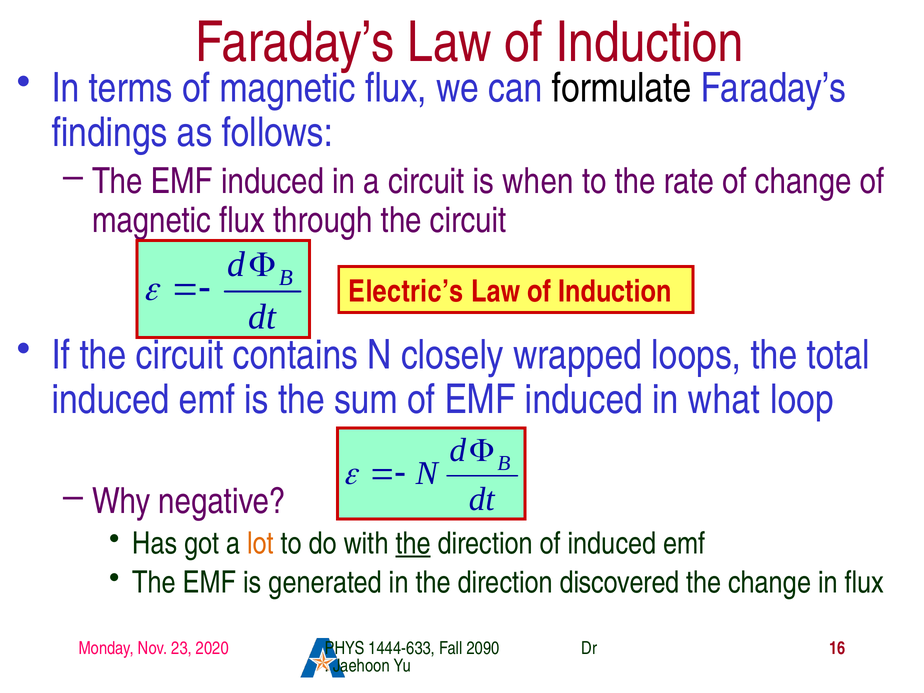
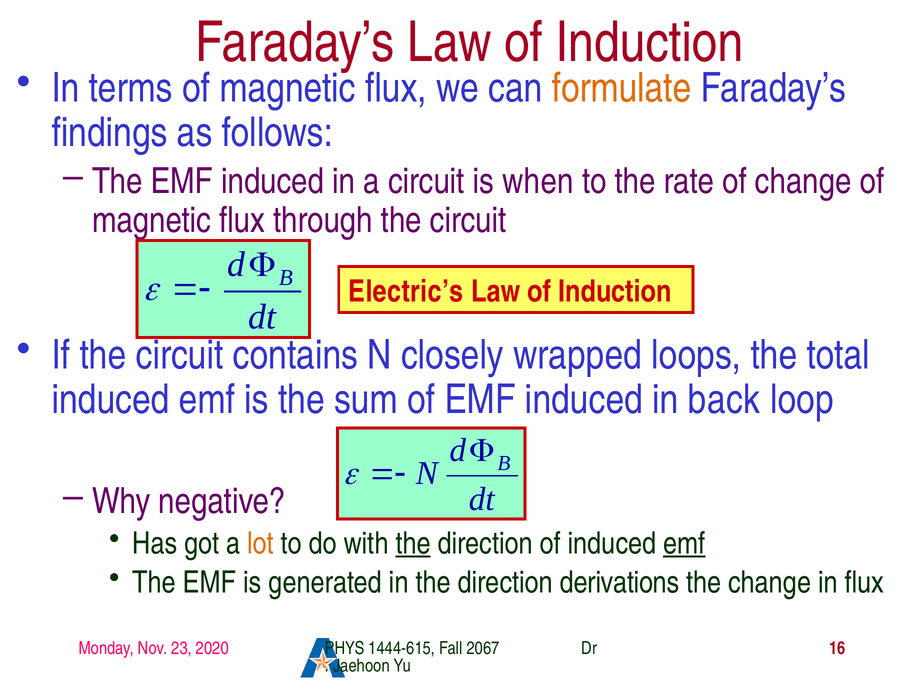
formulate colour: black -> orange (622, 88)
what: what -> back (724, 400)
emf underline: none -> present (684, 543)
discovered: discovered -> derivations (620, 583)
1444-633: 1444-633 -> 1444-615 (402, 648)
2090: 2090 -> 2067 (483, 648)
